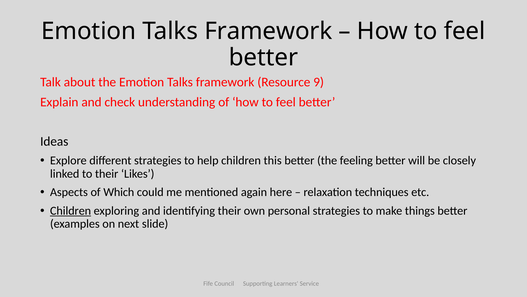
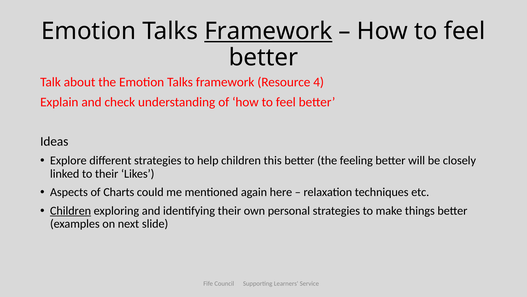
Framework underline: none -> present (268, 31)
9: 9 -> 4 (319, 82)
Which: Which -> Charts (119, 192)
